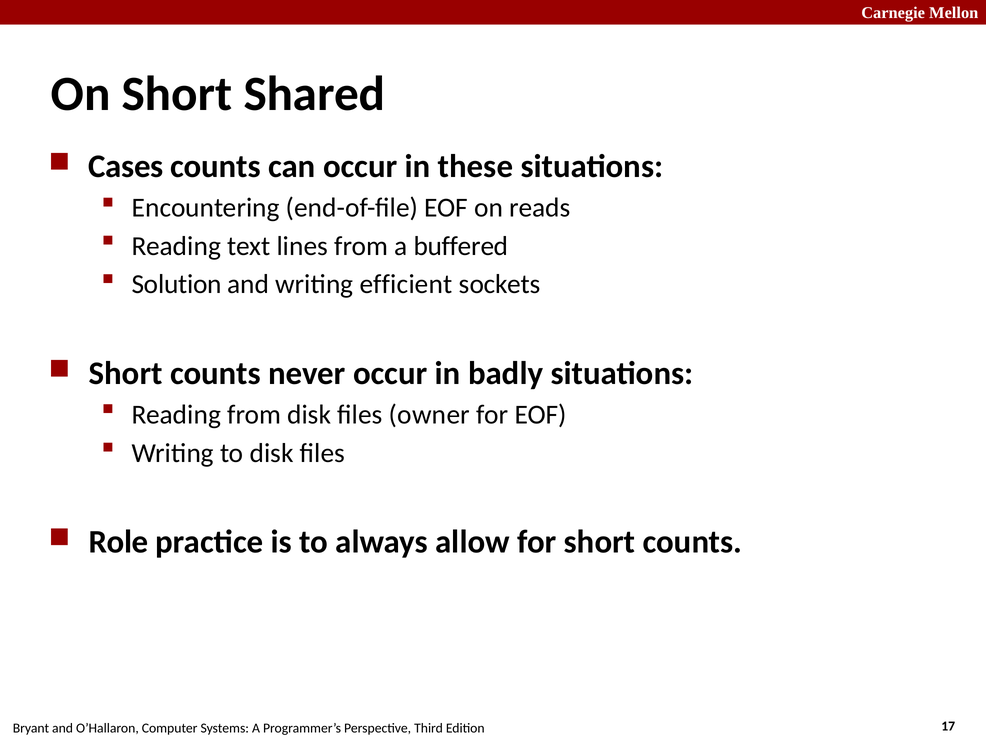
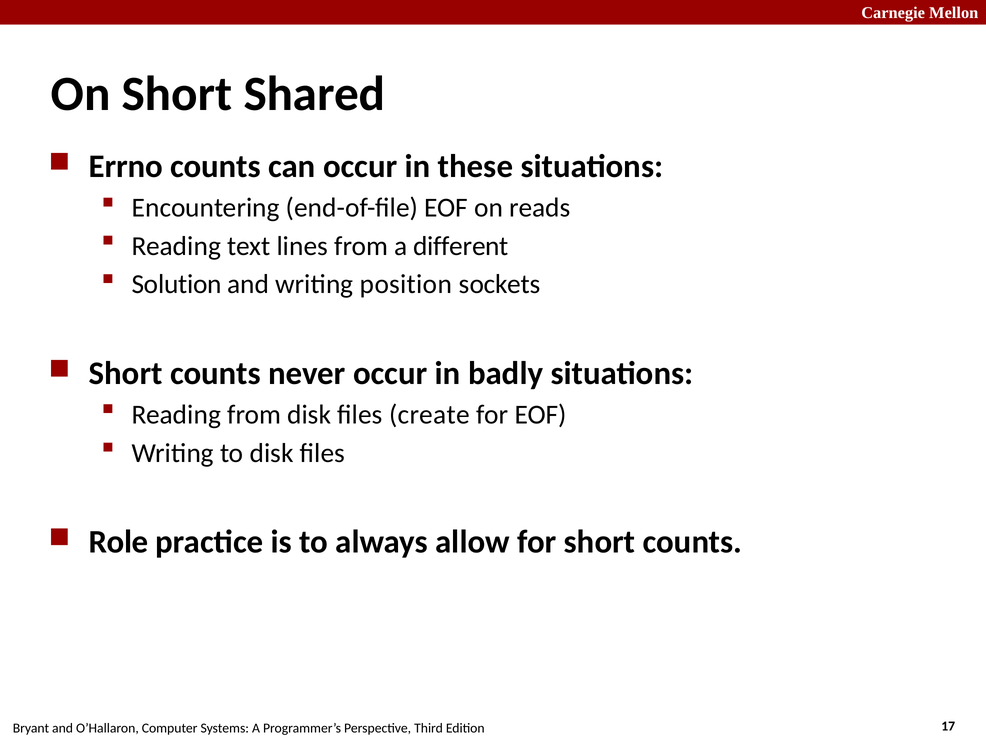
Cases: Cases -> Errno (126, 167)
buffered: buffered -> different (461, 246)
efficient: efficient -> position (406, 285)
owner: owner -> create (429, 415)
